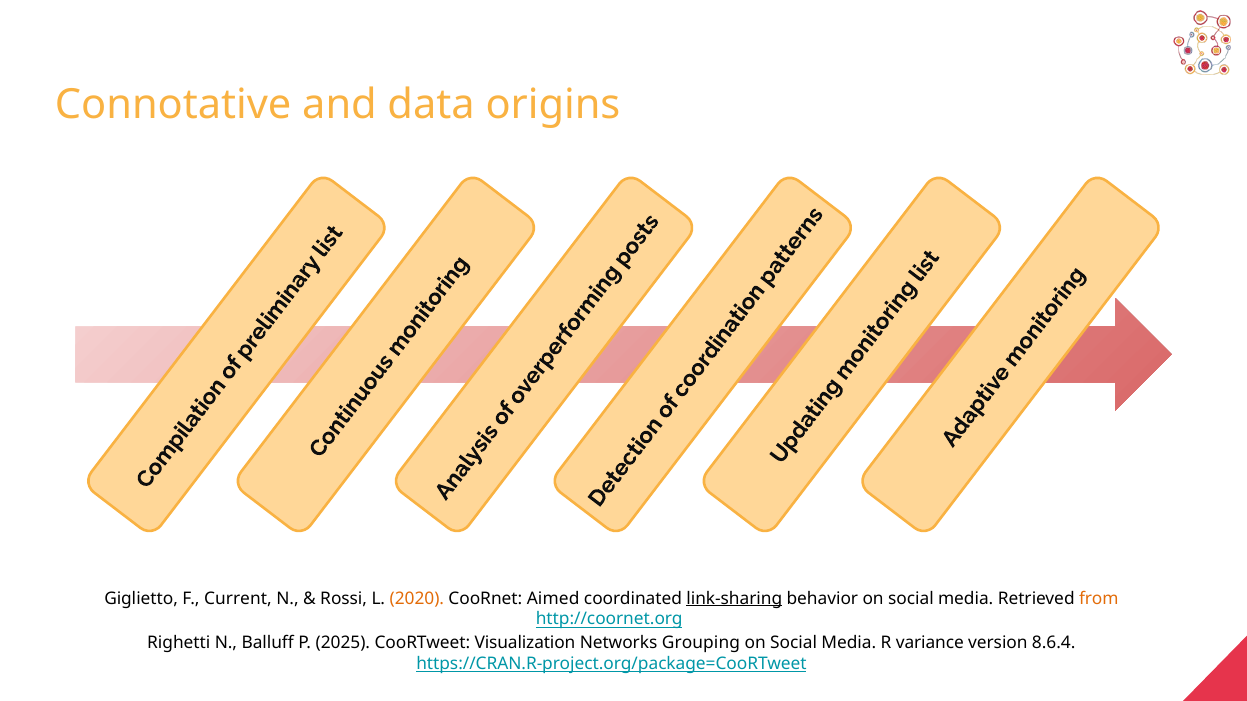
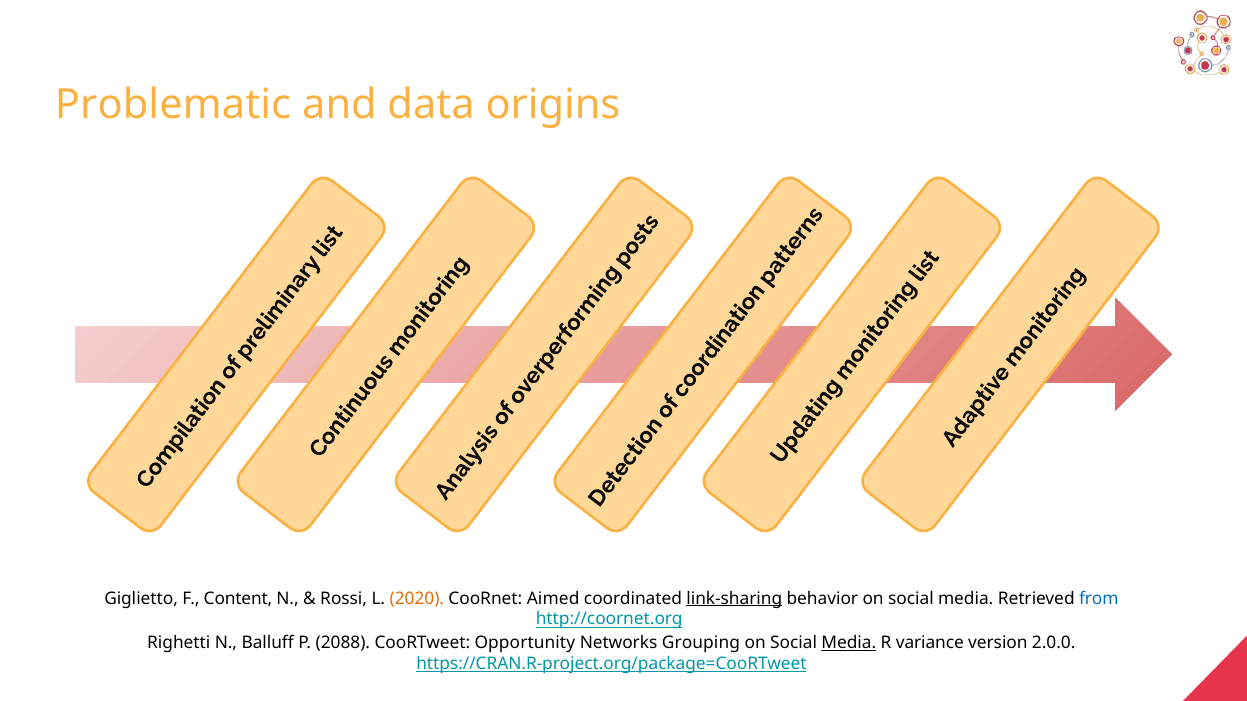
Connotative: Connotative -> Problematic (173, 105)
Current: Current -> Content (238, 599)
from colour: orange -> blue (1099, 599)
2025: 2025 -> 2088 (343, 643)
Visualization: Visualization -> Opportunity (525, 643)
Media underline: none -> present (849, 643)
8.6.4: 8.6.4 -> 2.0.0 (1054, 643)
